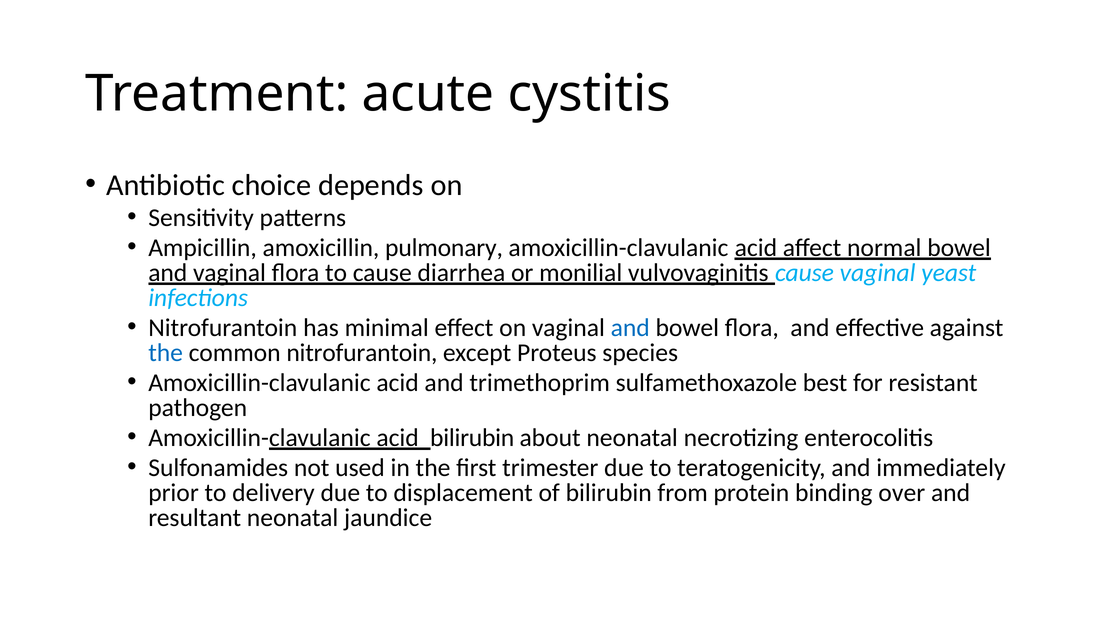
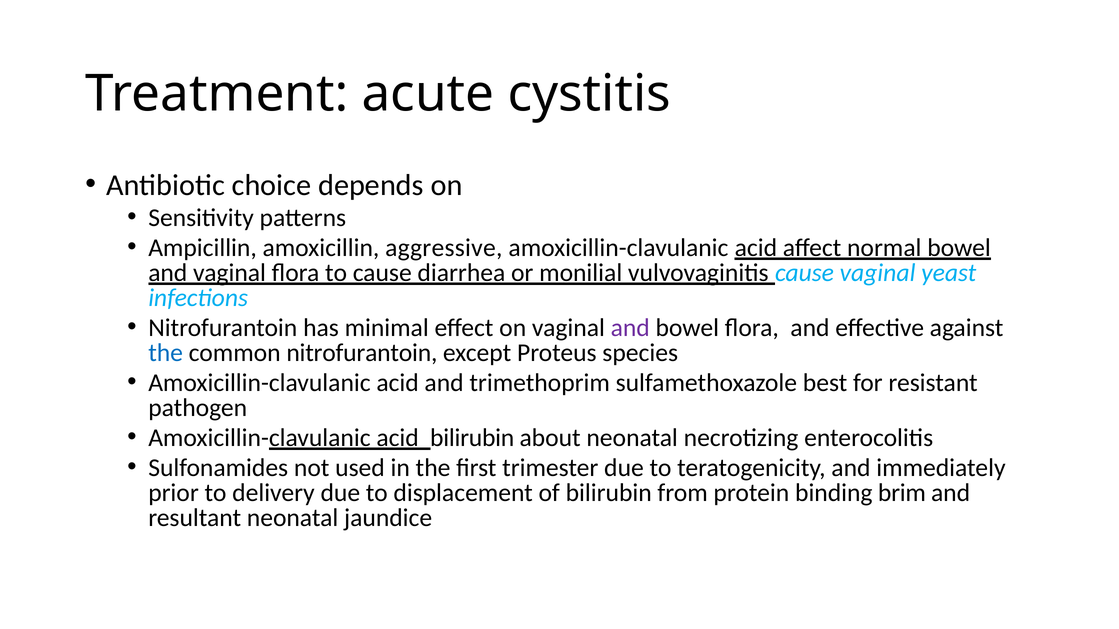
pulmonary: pulmonary -> aggressive (444, 248)
and colour: blue -> purple (630, 328)
over: over -> brim (902, 493)
